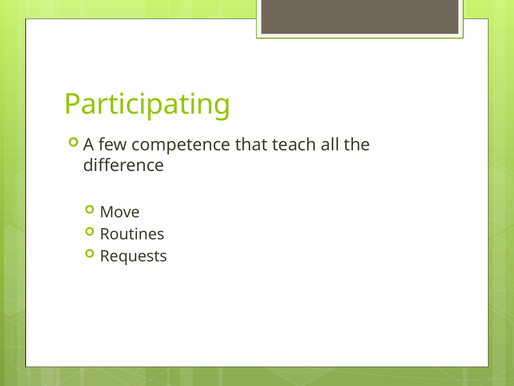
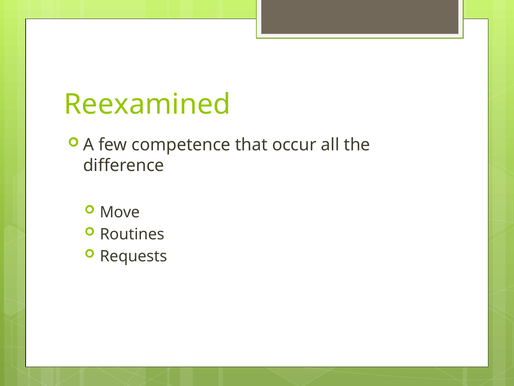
Participating: Participating -> Reexamined (147, 104)
teach: teach -> occur (294, 145)
